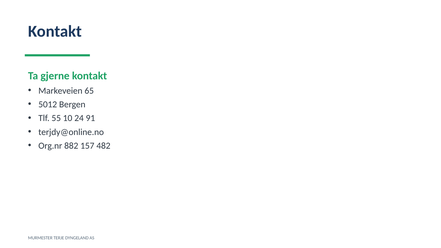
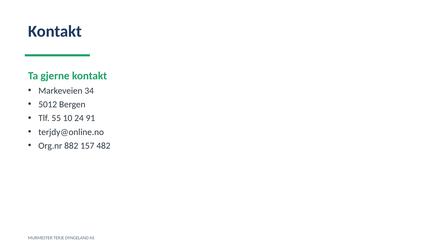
65: 65 -> 34 (89, 91)
